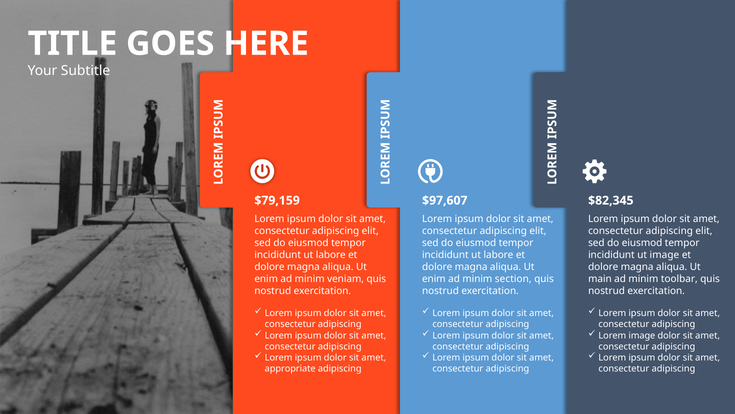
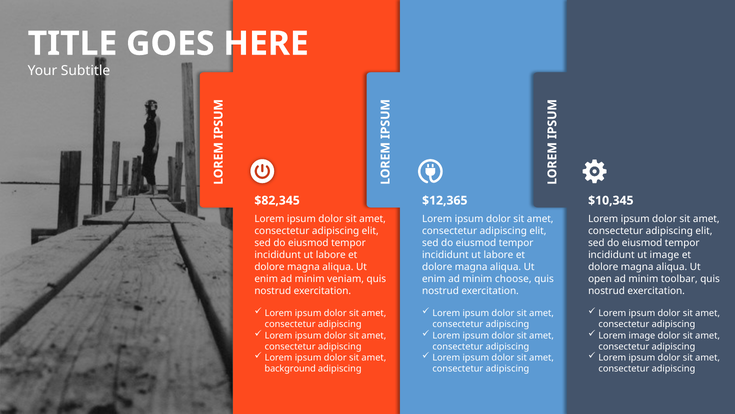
$79,159: $79,159 -> $82,345 (277, 200)
$97,607: $97,607 -> $12,365 (445, 200)
$82,345: $82,345 -> $10,345 (611, 200)
section: section -> choose (513, 279)
main: main -> open (600, 279)
appropriate: appropriate -> background (290, 368)
